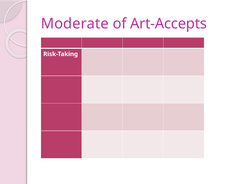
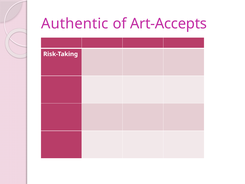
Moderate: Moderate -> Authentic (75, 24)
